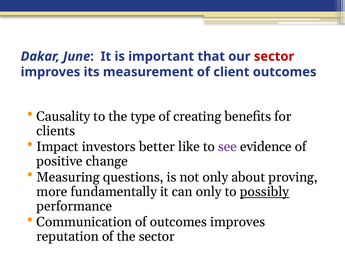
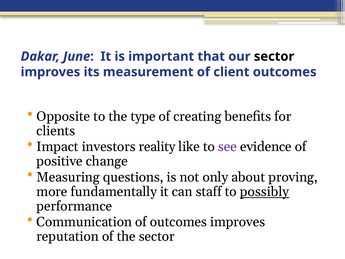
sector colour: red -> black (274, 56)
Causality: Causality -> Opposite (63, 116)
better: better -> reality (157, 147)
can only: only -> staff (209, 191)
